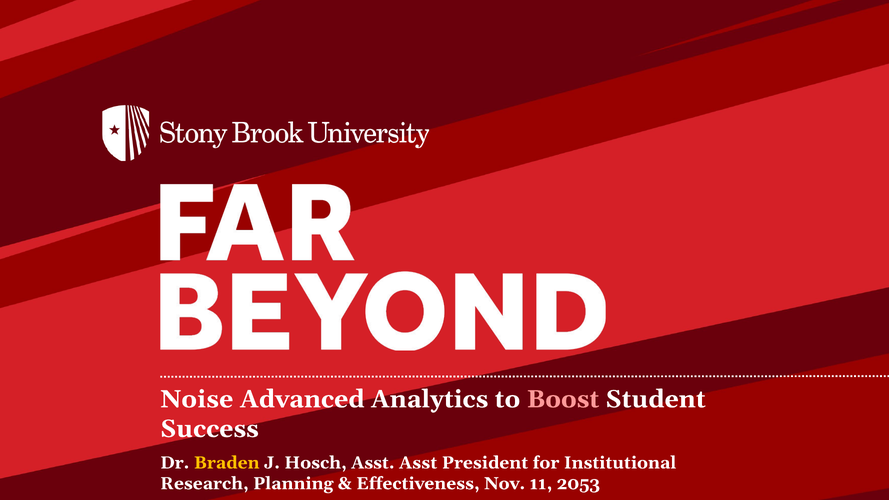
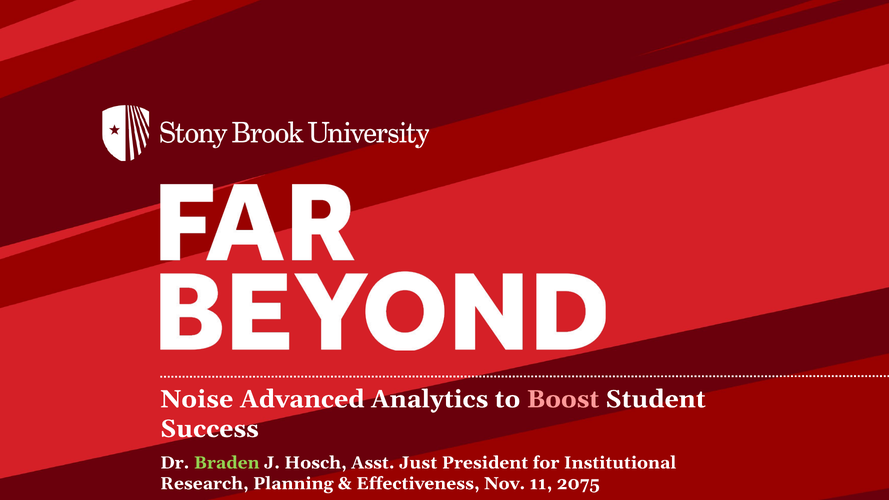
Braden colour: yellow -> light green (227, 463)
Asst Asst: Asst -> Just (418, 463)
2053: 2053 -> 2075 (578, 484)
